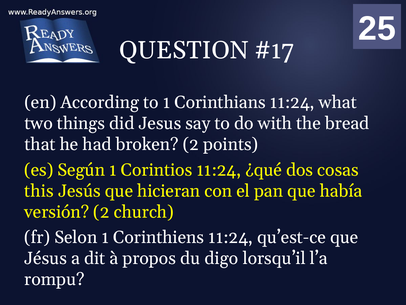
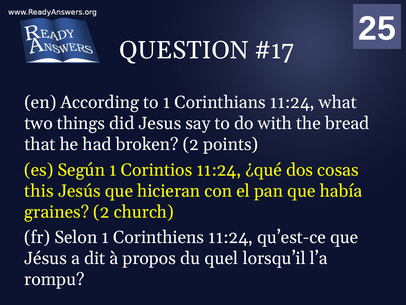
versión: versión -> graines (57, 212)
digo: digo -> quel (221, 258)
